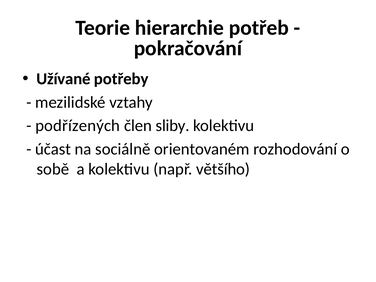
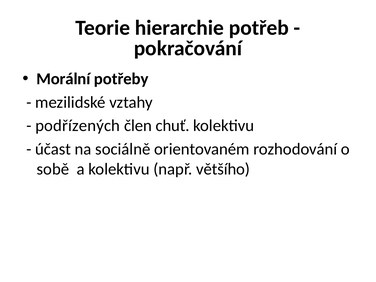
Užívané: Užívané -> Morální (63, 79)
sliby: sliby -> chuť (173, 126)
